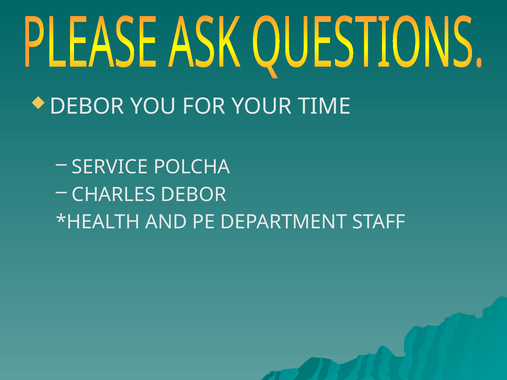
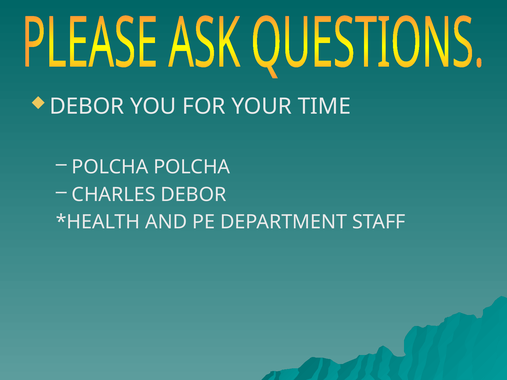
SERVICE: SERVICE -> POLCHA (110, 167)
